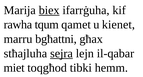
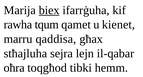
bgħattni: bgħattni -> qaddisa (56, 39)
sejra underline: present -> none (61, 53)
miet: miet -> oħra (14, 68)
